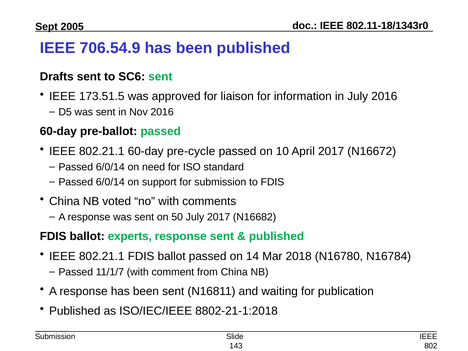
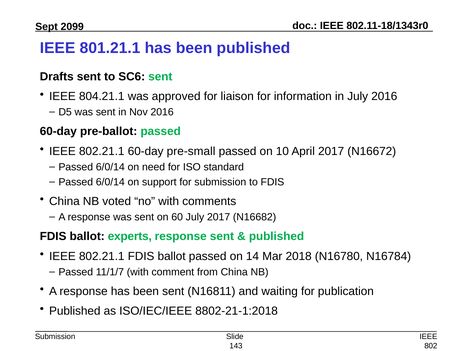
2005: 2005 -> 2099 (72, 27)
706.54.9: 706.54.9 -> 801.21.1 (110, 48)
173.51.5: 173.51.5 -> 804.21.1 (102, 96)
pre-cycle: pre-cycle -> pre-small (191, 151)
50: 50 -> 60 (177, 217)
